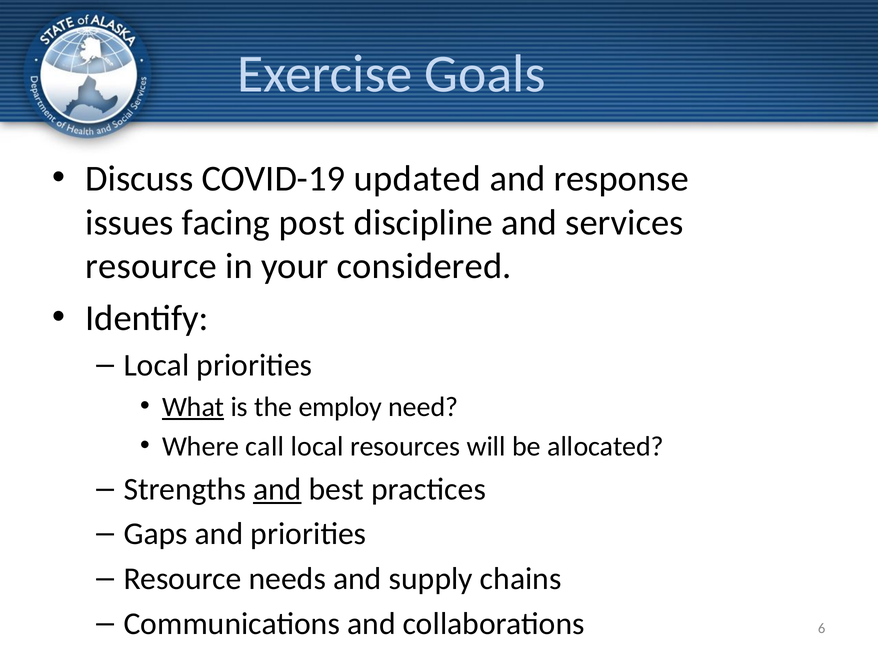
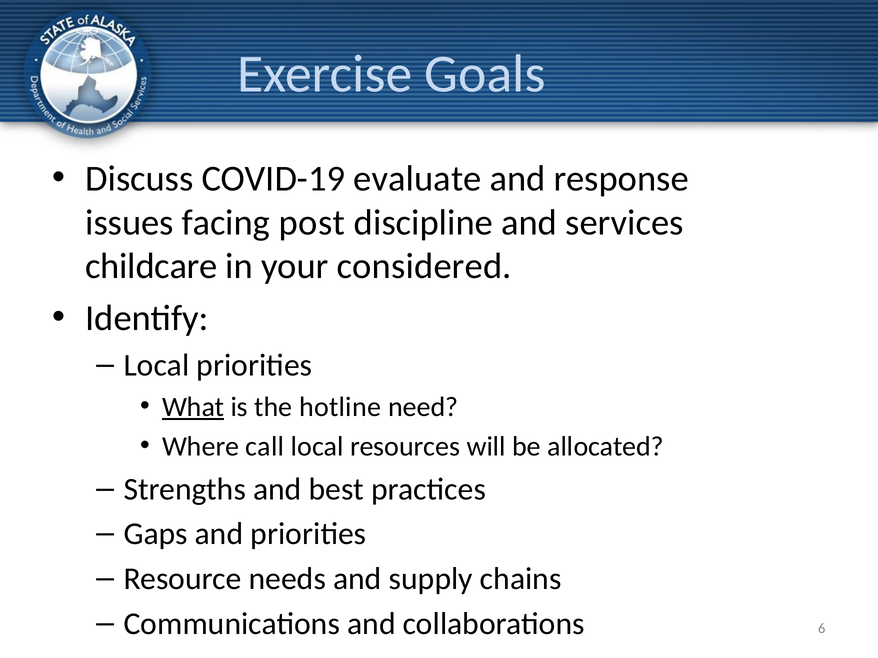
updated: updated -> evaluate (417, 179)
resource: resource -> childcare (151, 267)
employ: employ -> hotline (340, 407)
and underline: present -> none (277, 490)
